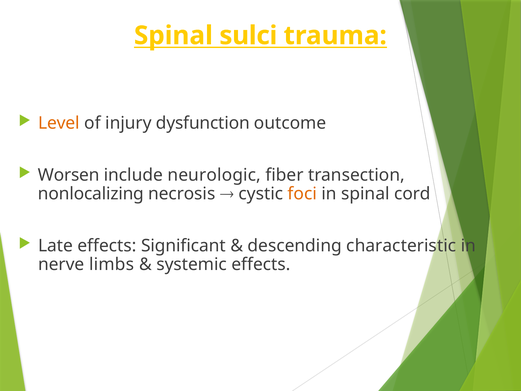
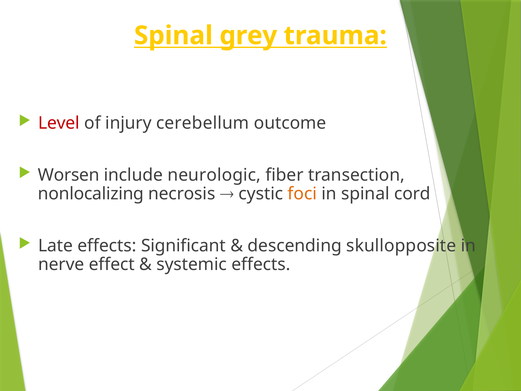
sulci: sulci -> grey (248, 36)
Level colour: orange -> red (59, 123)
dysfunction: dysfunction -> cerebellum (203, 123)
characteristic: characteristic -> skullopposite (401, 246)
limbs: limbs -> effect (112, 264)
